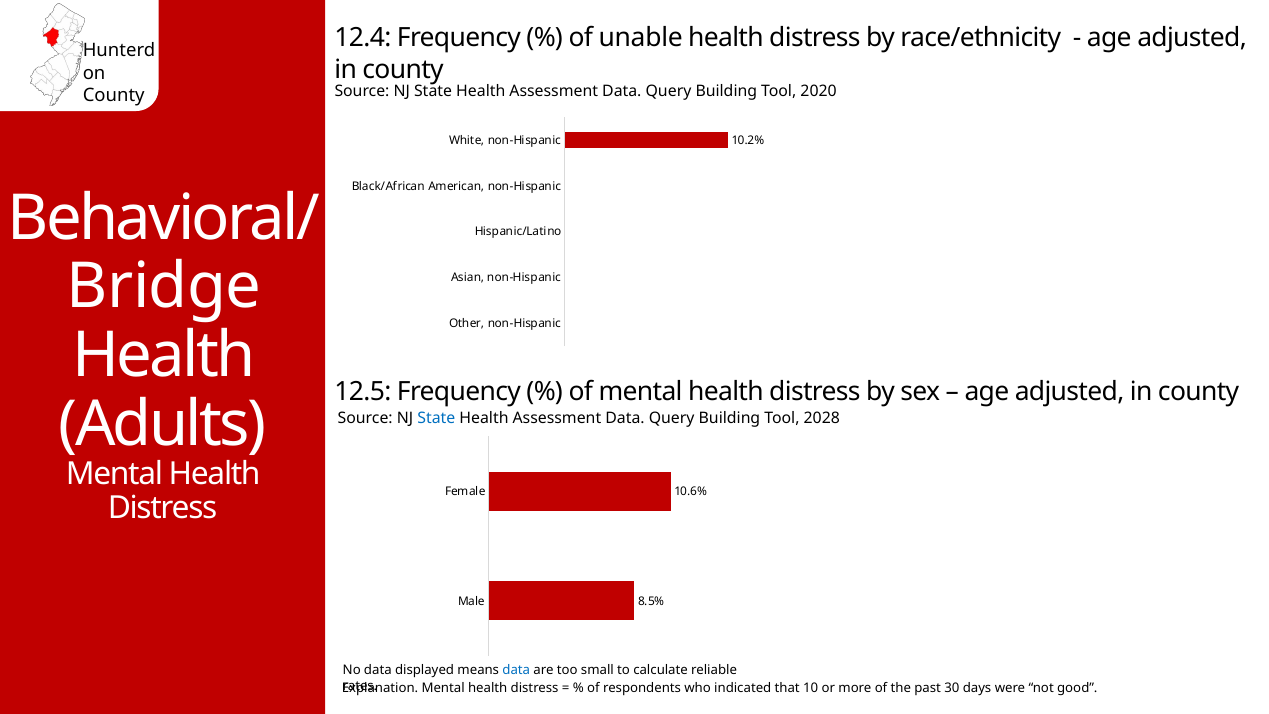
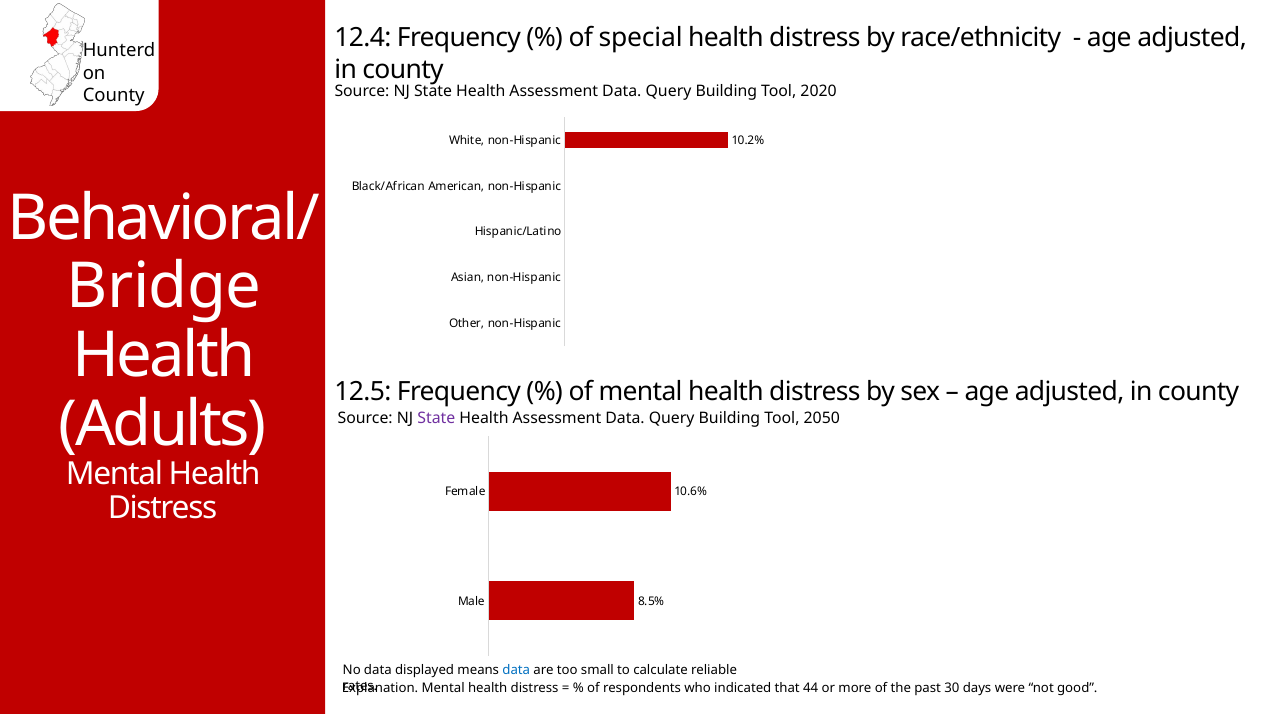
unable: unable -> special (641, 38)
State colour: blue -> purple (436, 418)
2028: 2028 -> 2050 (822, 418)
10: 10 -> 44 (811, 688)
